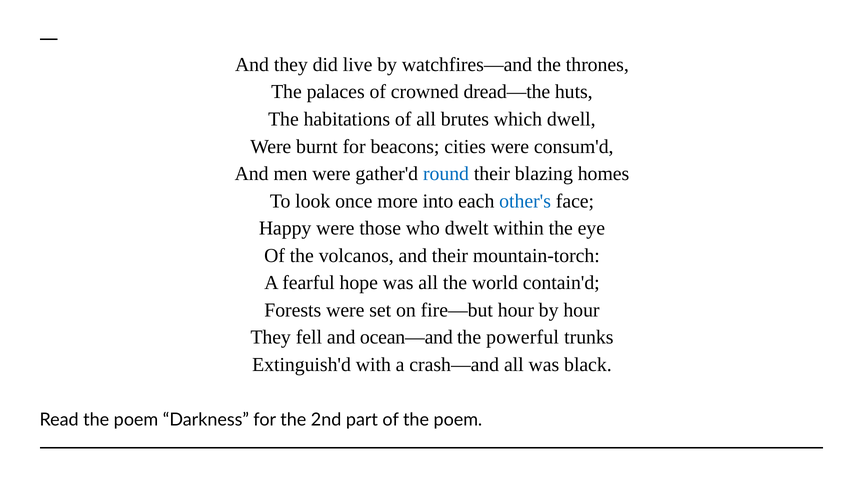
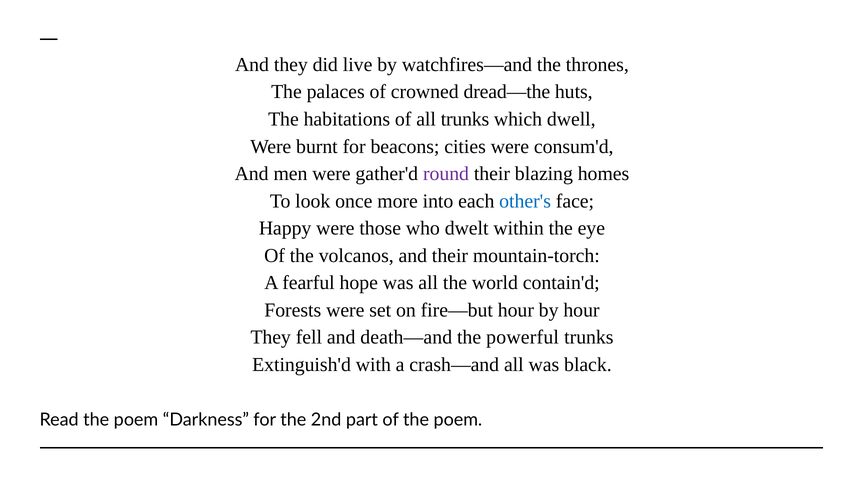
all brutes: brutes -> trunks (465, 119)
round colour: blue -> purple (446, 174)
ocean—and: ocean—and -> death—and (406, 337)
